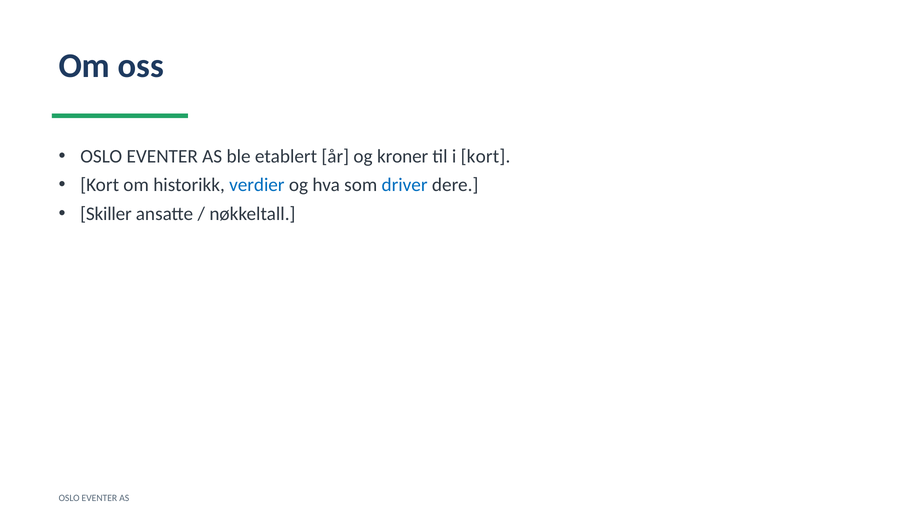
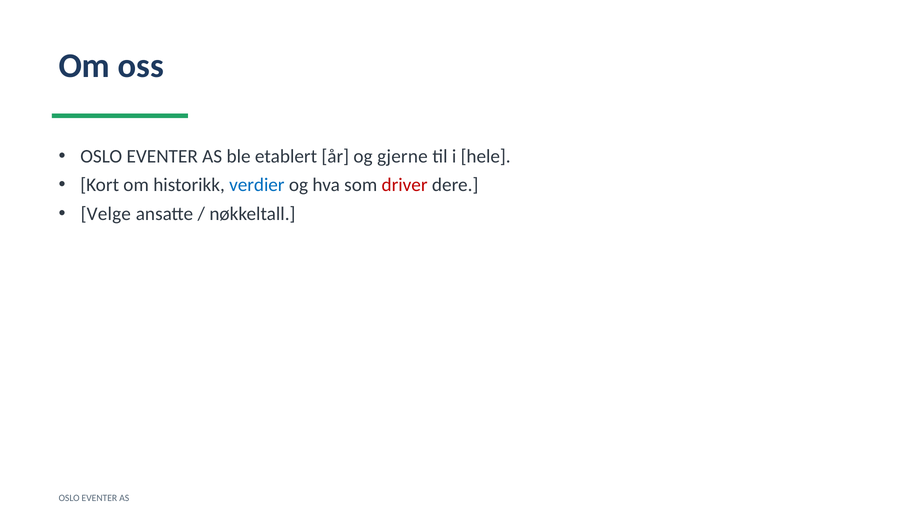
kroner: kroner -> gjerne (402, 156)
i kort: kort -> hele (486, 156)
driver colour: blue -> red (405, 185)
Skiller: Skiller -> Velge (106, 214)
